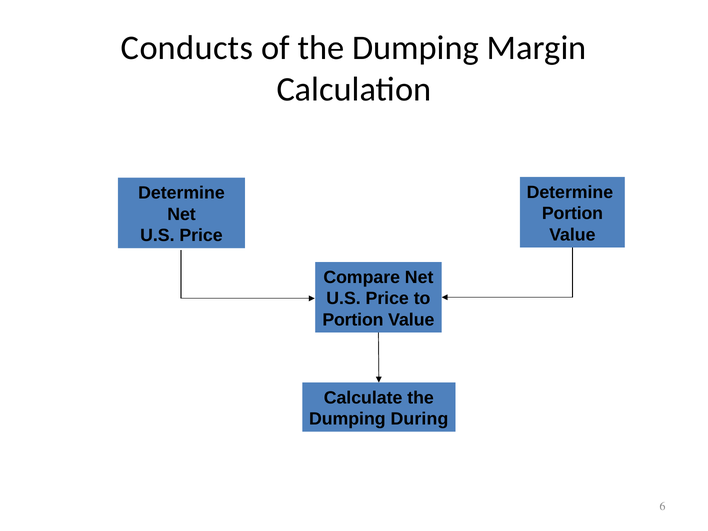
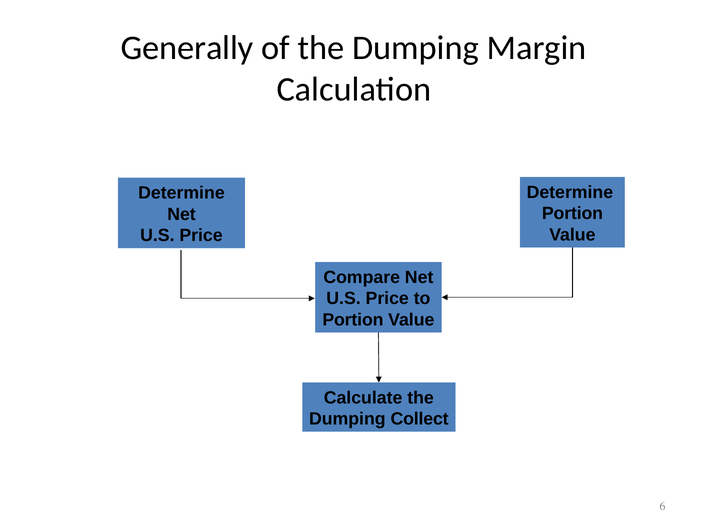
Conducts: Conducts -> Generally (187, 48)
During: During -> Collect (420, 419)
